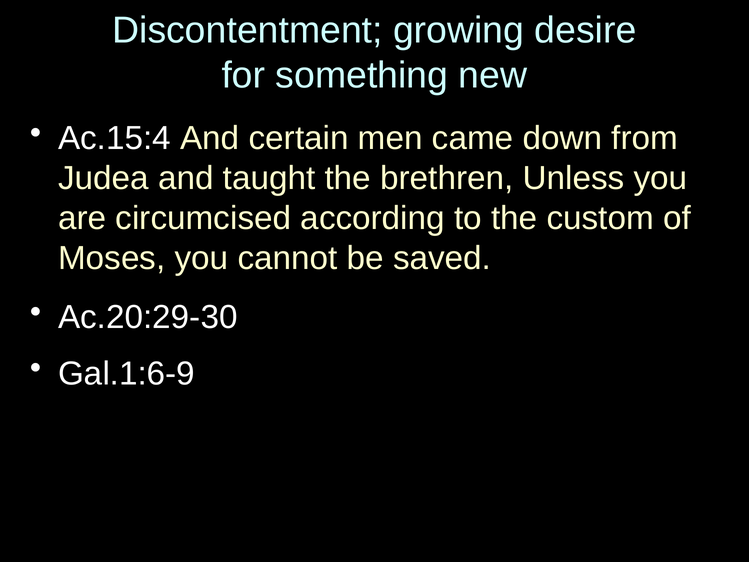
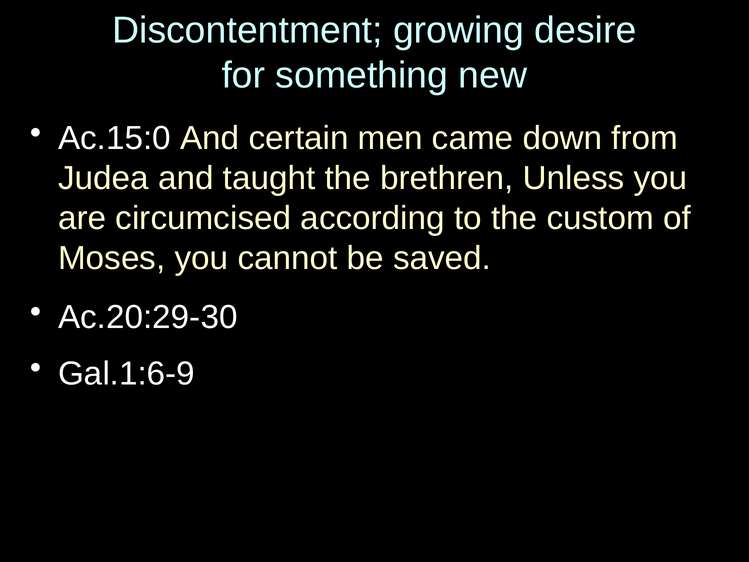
Ac.15:4: Ac.15:4 -> Ac.15:0 (115, 138)
